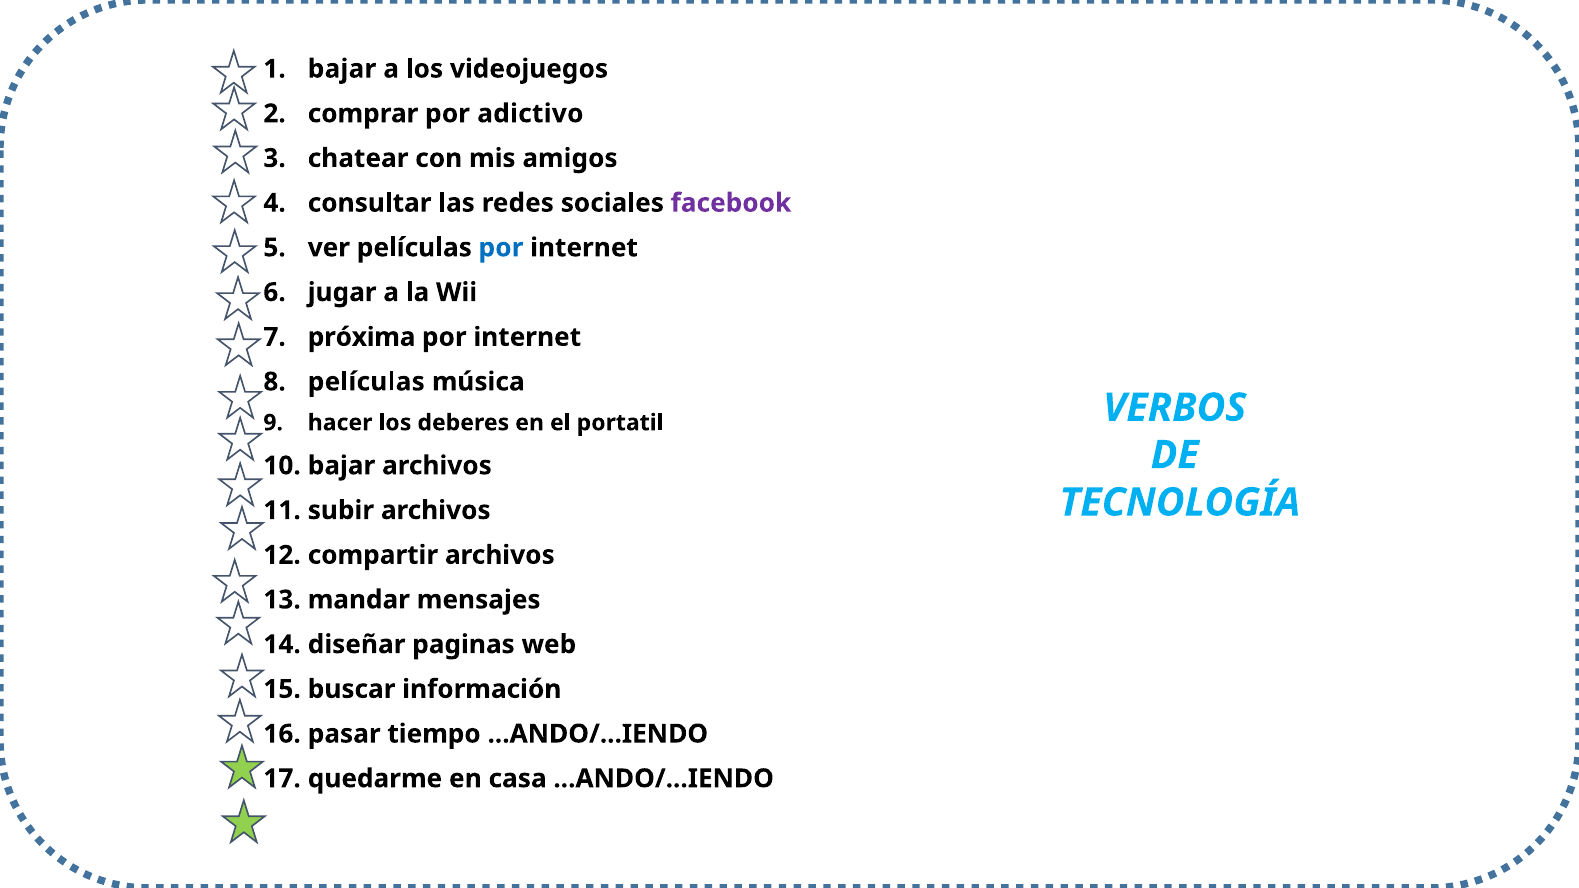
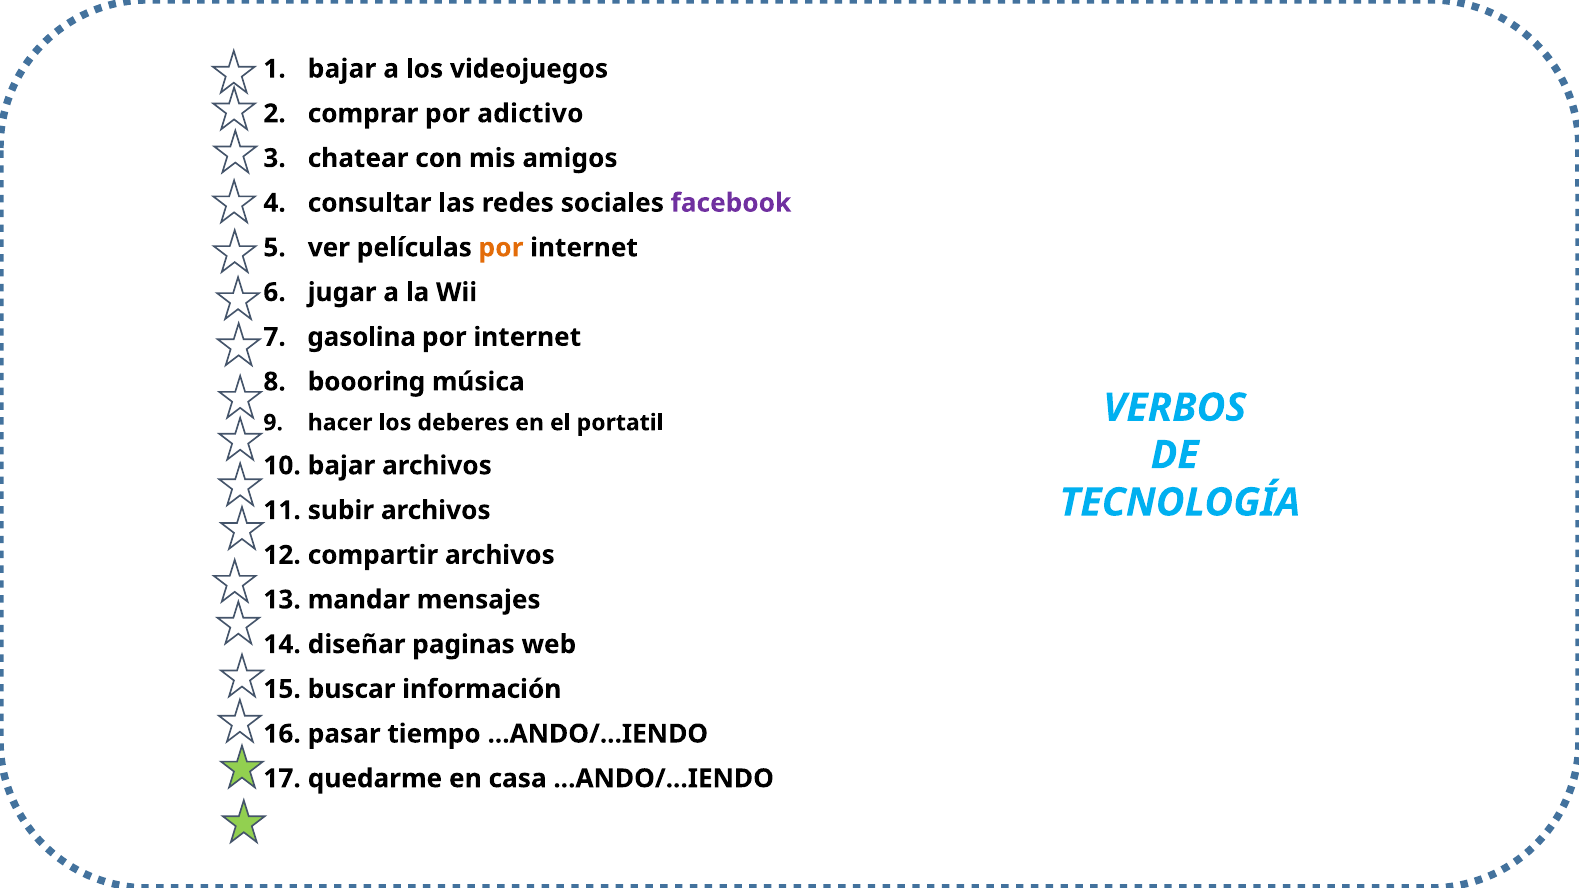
por colour: blue -> orange (501, 248)
próxima: próxima -> gasolina (362, 337)
películas: películas -> boooring (366, 382)
